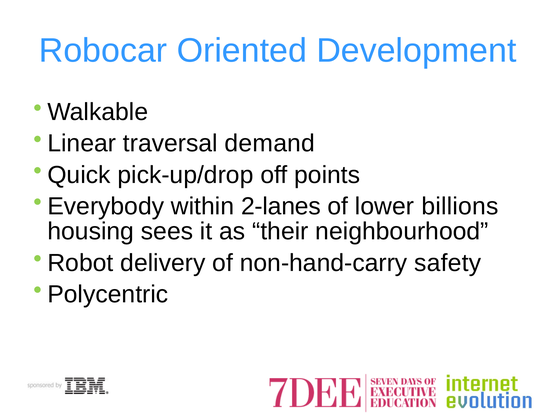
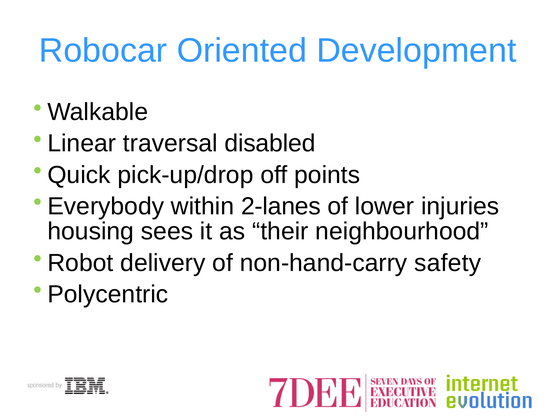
demand: demand -> disabled (270, 143)
billions: billions -> injuries (460, 206)
